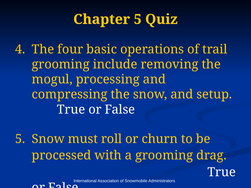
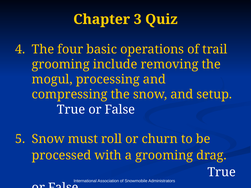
Chapter 5: 5 -> 3 (138, 19)
